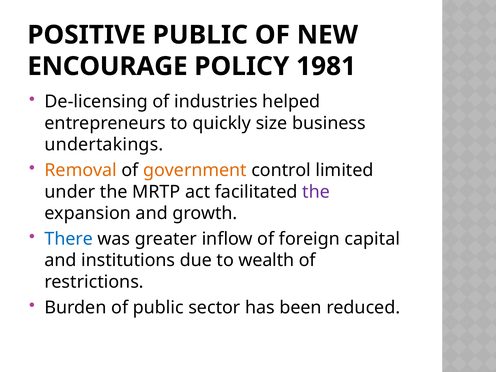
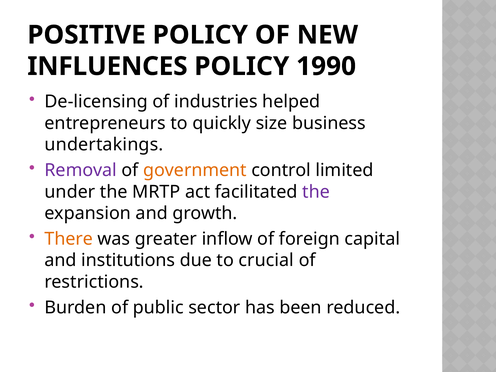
POSITIVE PUBLIC: PUBLIC -> POLICY (200, 35)
ENCOURAGE: ENCOURAGE -> INFLUENCES (107, 66)
1981: 1981 -> 1990 (326, 66)
Removal colour: orange -> purple (81, 170)
There colour: blue -> orange (69, 239)
wealth: wealth -> crucial (266, 260)
